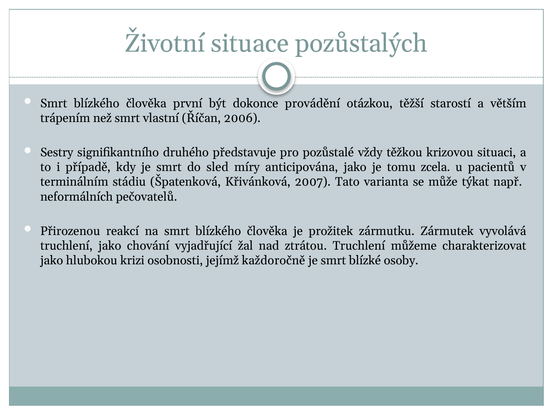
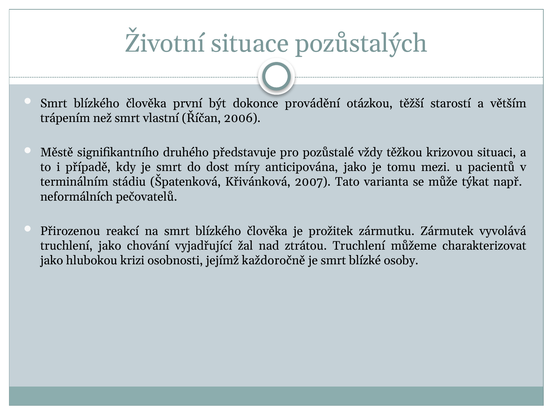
Sestry: Sestry -> Městě (57, 152)
sled: sled -> dost (218, 167)
zcela: zcela -> mezi (436, 167)
